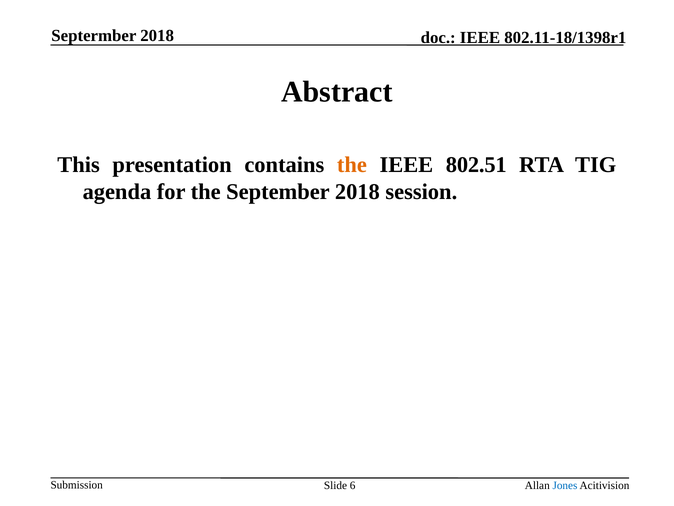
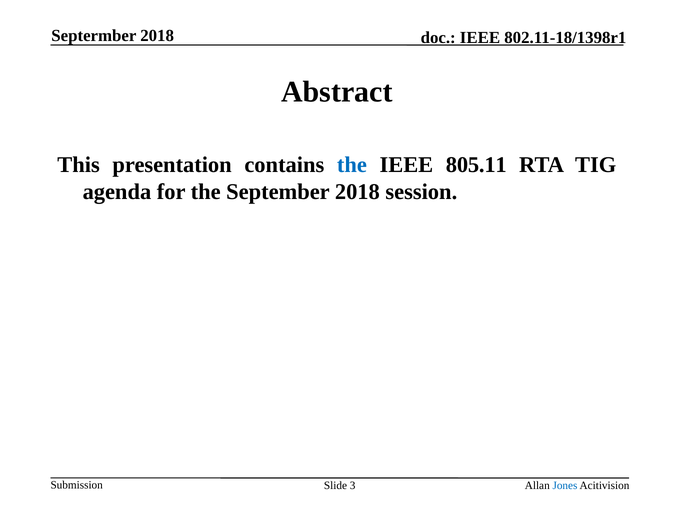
the colour: orange -> blue (352, 164)
802.51: 802.51 -> 805.11 (476, 164)
6: 6 -> 3 (353, 485)
